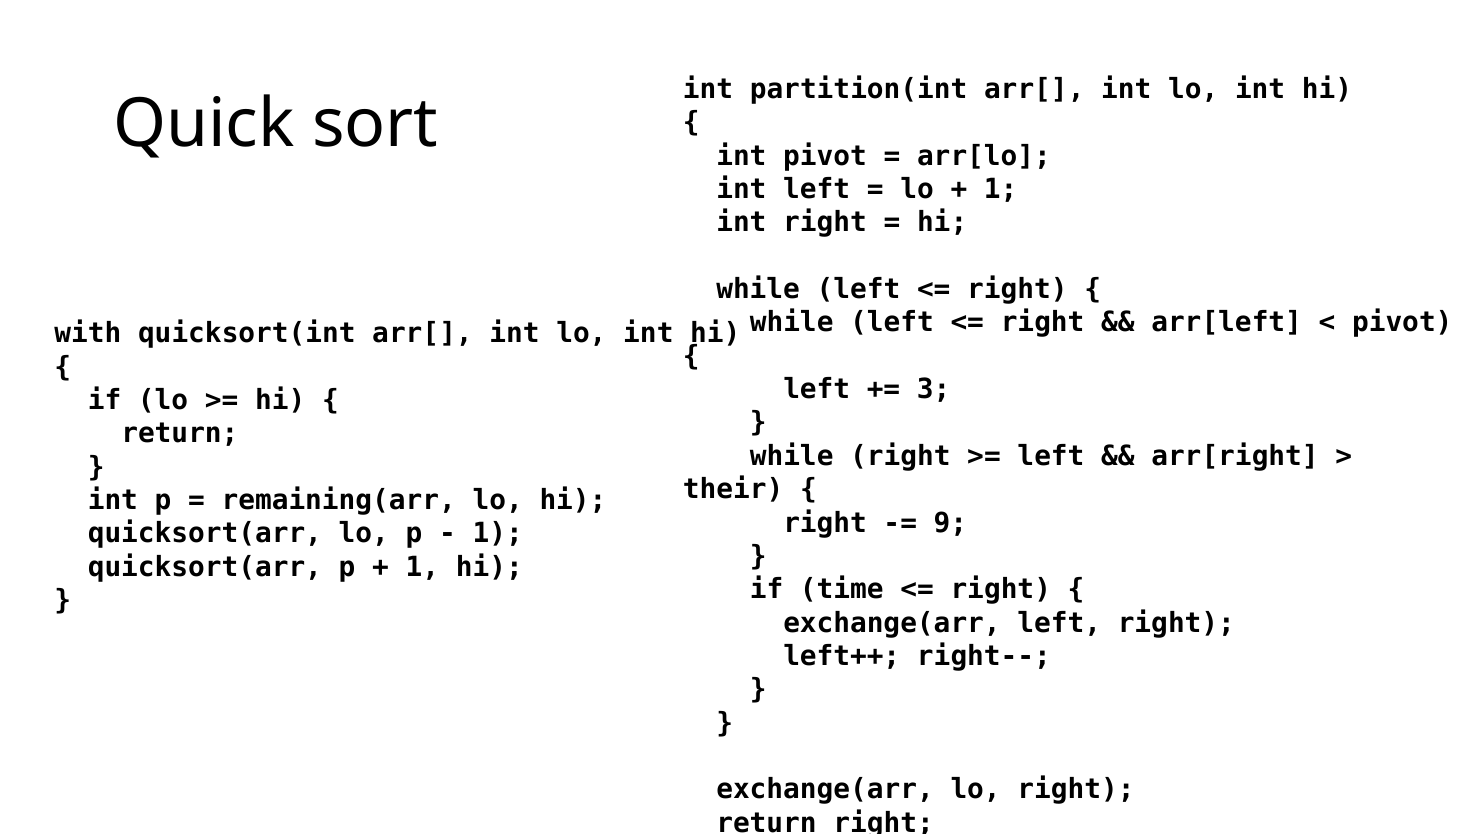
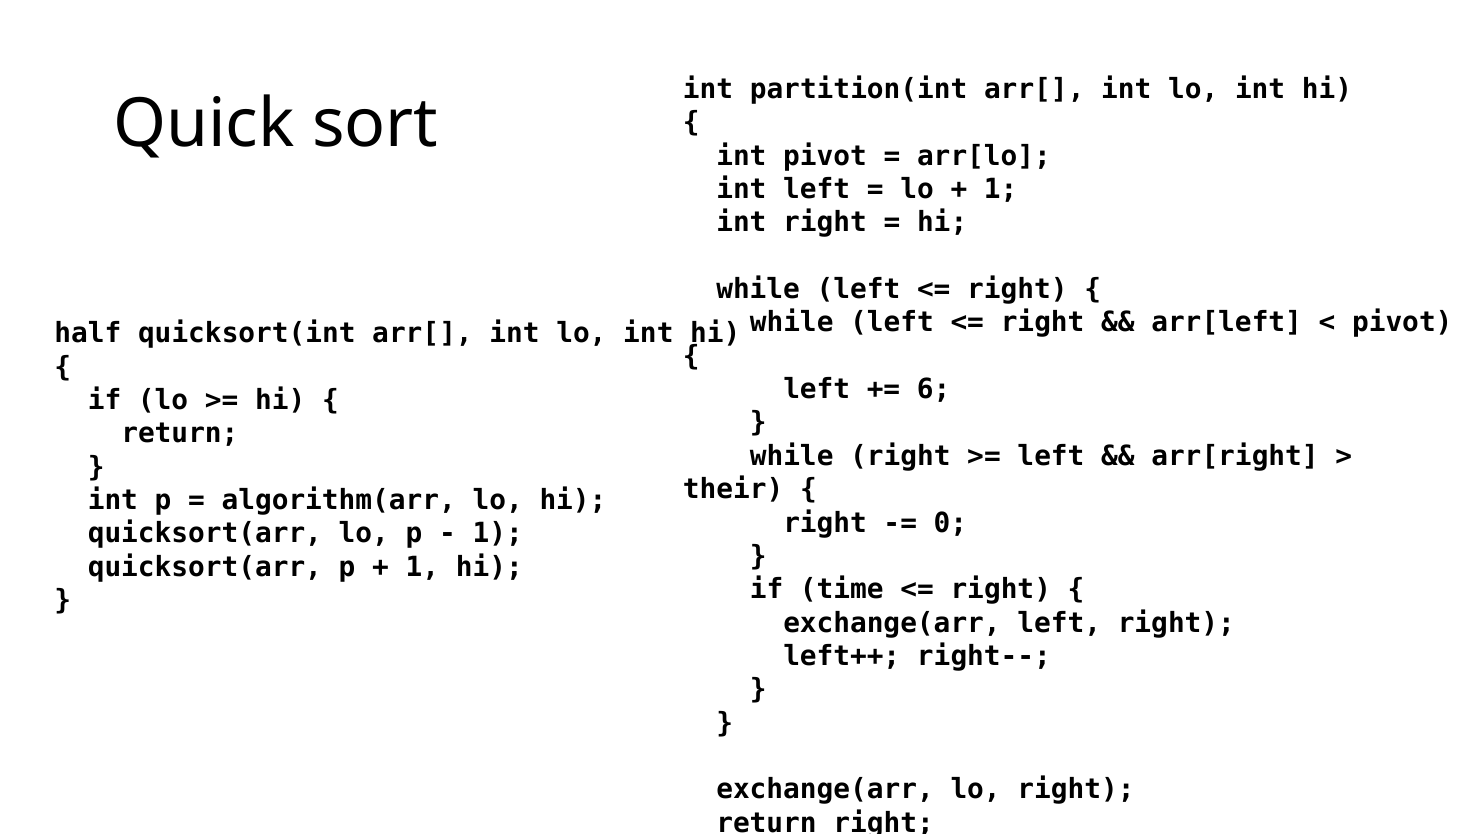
with: with -> half (88, 334)
3: 3 -> 6 (934, 389)
remaining(arr: remaining(arr -> algorithm(arr (339, 501)
9: 9 -> 0 (950, 523)
